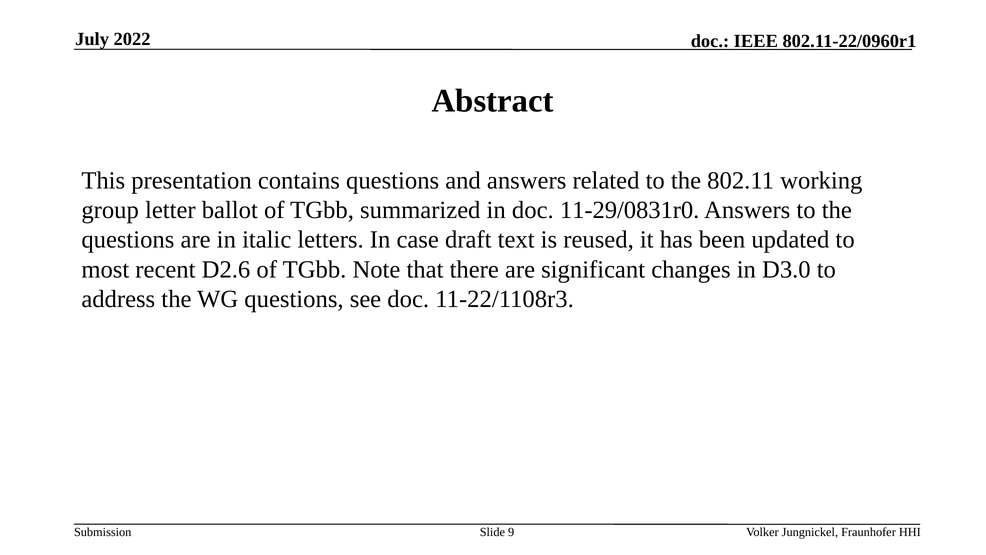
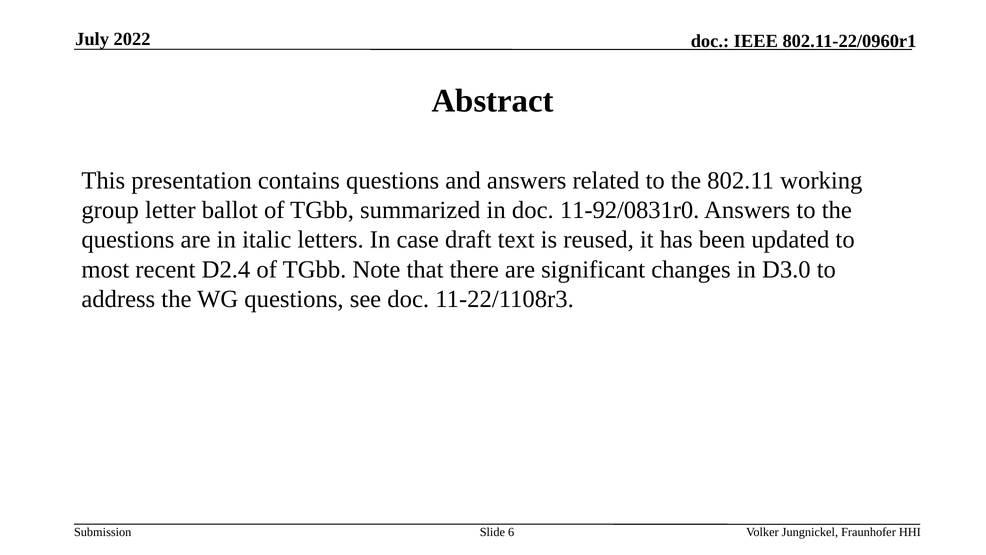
11-29/0831r0: 11-29/0831r0 -> 11-92/0831r0 (630, 210)
D2.6: D2.6 -> D2.4 (226, 269)
9: 9 -> 6 (511, 532)
